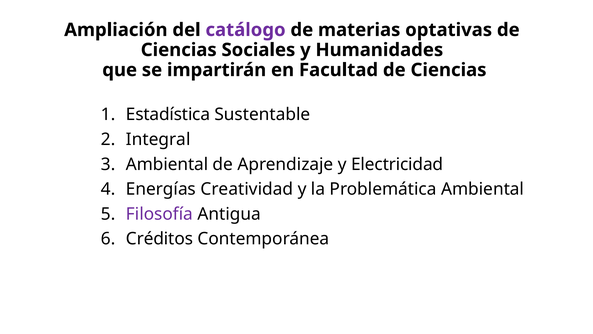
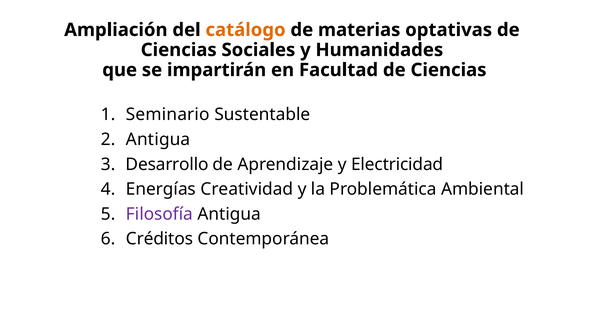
catálogo colour: purple -> orange (246, 30)
Estadística: Estadística -> Seminario (168, 114)
Integral: Integral -> Antigua (158, 139)
Ambiental: Ambiental -> Desarrollo (167, 164)
